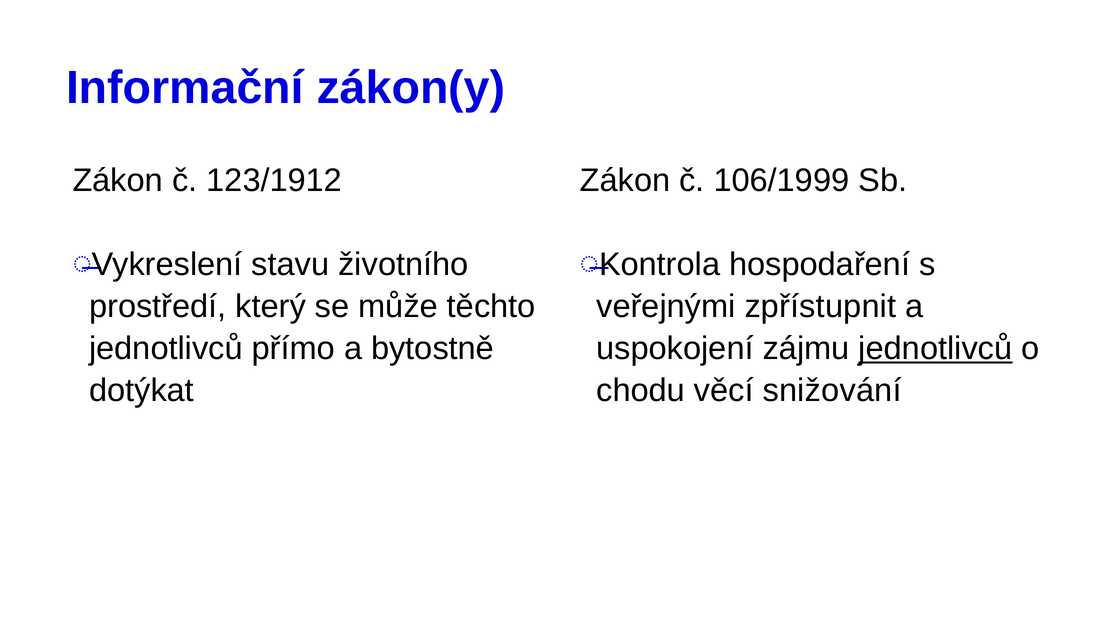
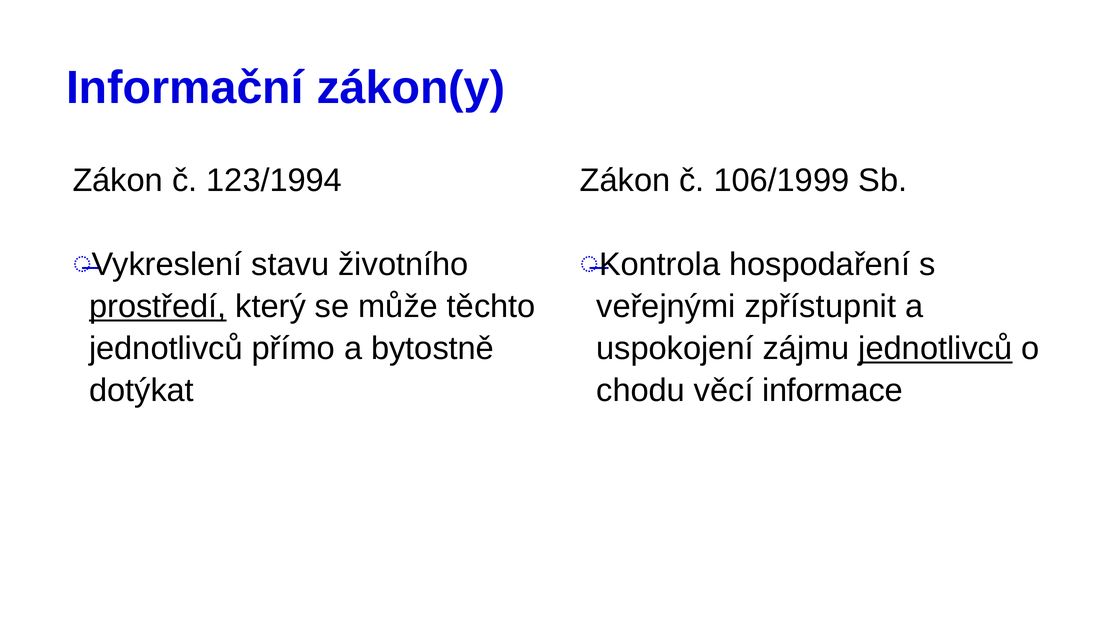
123/1912: 123/1912 -> 123/1994 (274, 181)
prostředí underline: none -> present (158, 306)
snižování: snižování -> informace (832, 390)
